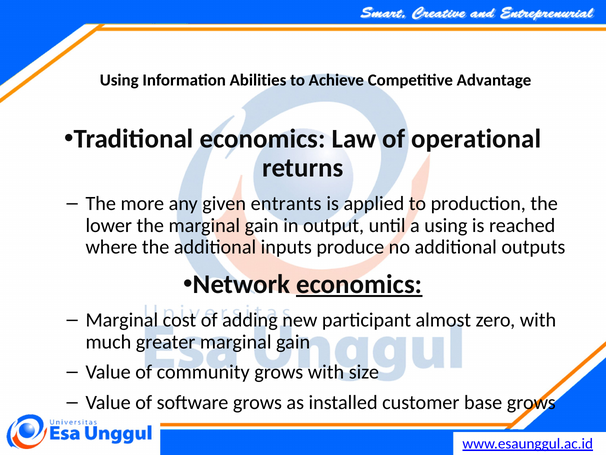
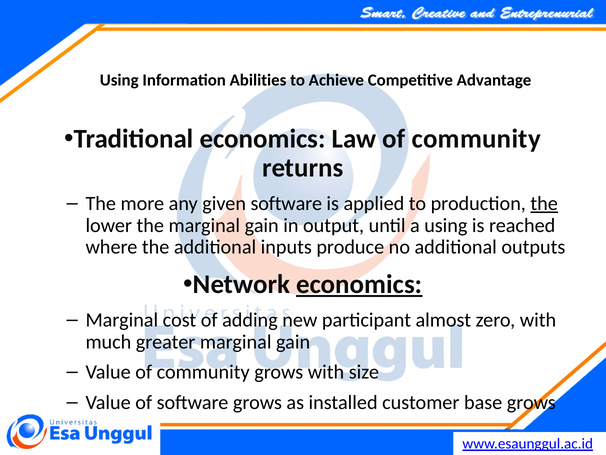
Law of operational: operational -> community (476, 139)
given entrants: entrants -> software (286, 203)
the underline: none -> present (544, 203)
